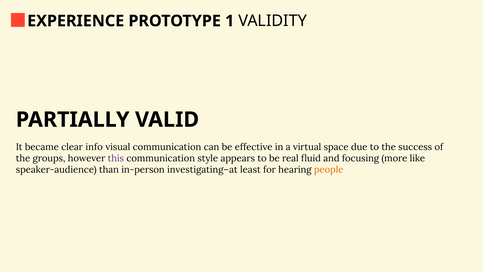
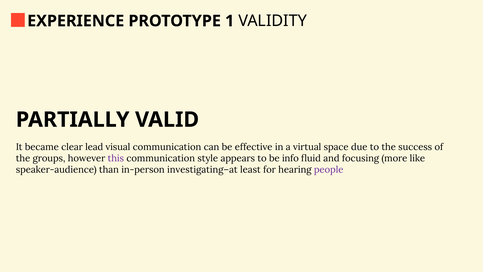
info: info -> lead (94, 147)
real: real -> info (290, 158)
people colour: orange -> purple (329, 170)
